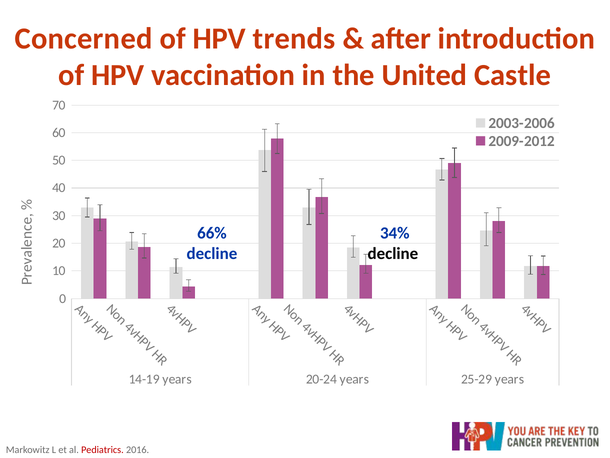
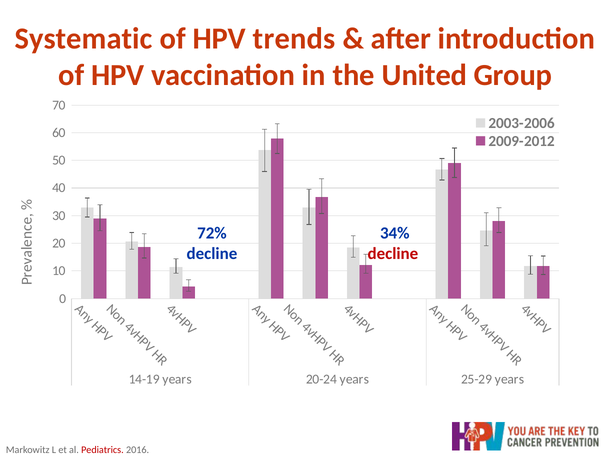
Concerned: Concerned -> Systematic (84, 39)
Castle: Castle -> Group (513, 75)
66%: 66% -> 72% (212, 233)
decline colour: black -> red (393, 253)
